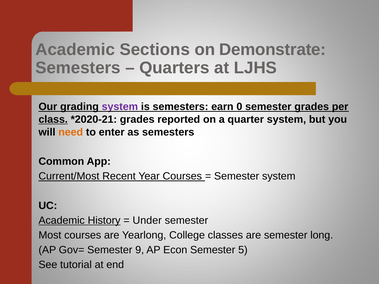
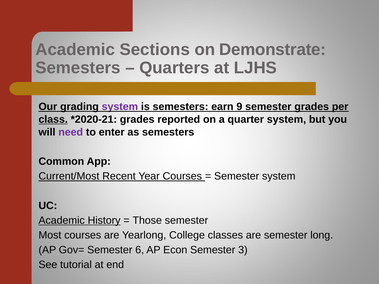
0: 0 -> 9 (239, 107)
need colour: orange -> purple (71, 132)
Under: Under -> Those (147, 221)
9: 9 -> 6 (140, 250)
5: 5 -> 3 (243, 250)
